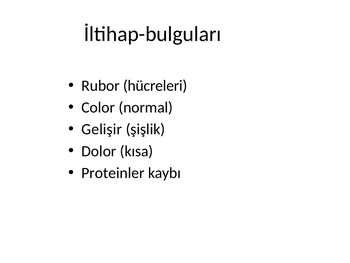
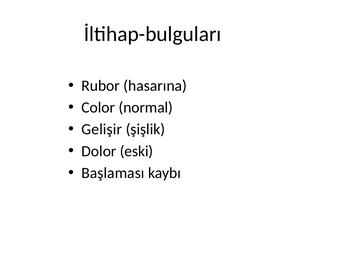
hücreleri: hücreleri -> hasarına (155, 86)
kısa: kısa -> eski (137, 151)
Proteinler: Proteinler -> Başlaması (113, 173)
